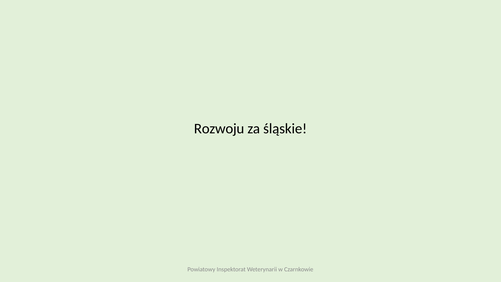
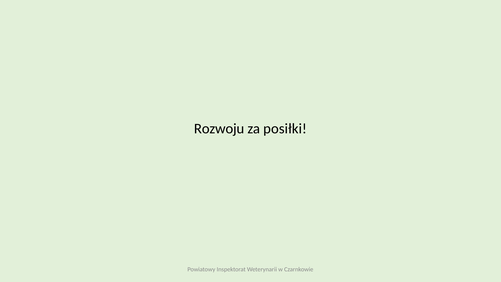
śląskie: śląskie -> posiłki (285, 128)
